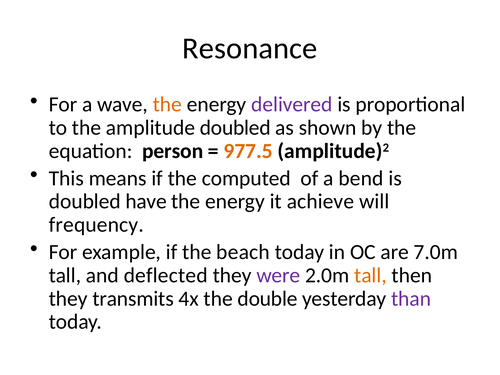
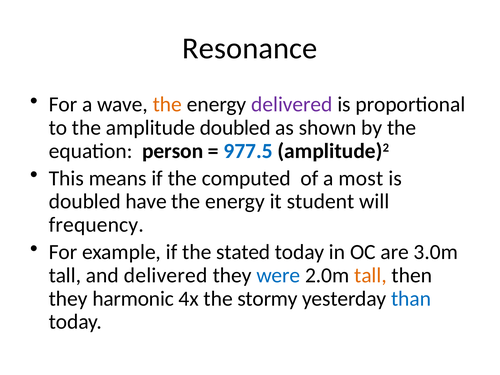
977.5 colour: orange -> blue (248, 151)
bend: bend -> most (361, 178)
achieve: achieve -> student (321, 201)
beach: beach -> stated (243, 252)
7.0m: 7.0m -> 3.0m (436, 252)
and deflected: deflected -> delivered (166, 275)
were colour: purple -> blue (278, 275)
transmits: transmits -> harmonic (133, 299)
double: double -> stormy (268, 299)
than colour: purple -> blue (411, 299)
